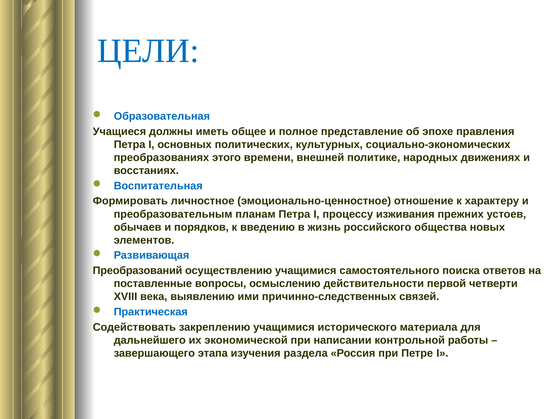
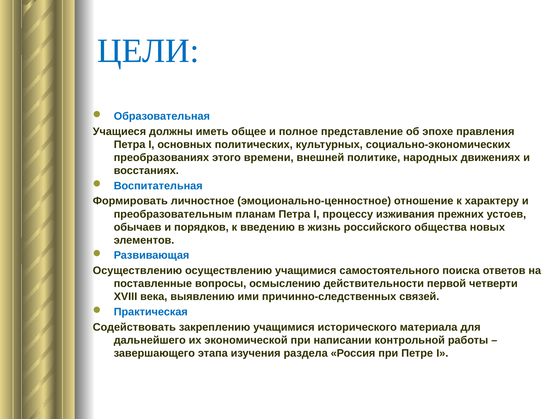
Преобразований: Преобразований -> Осуществлению (137, 270)
